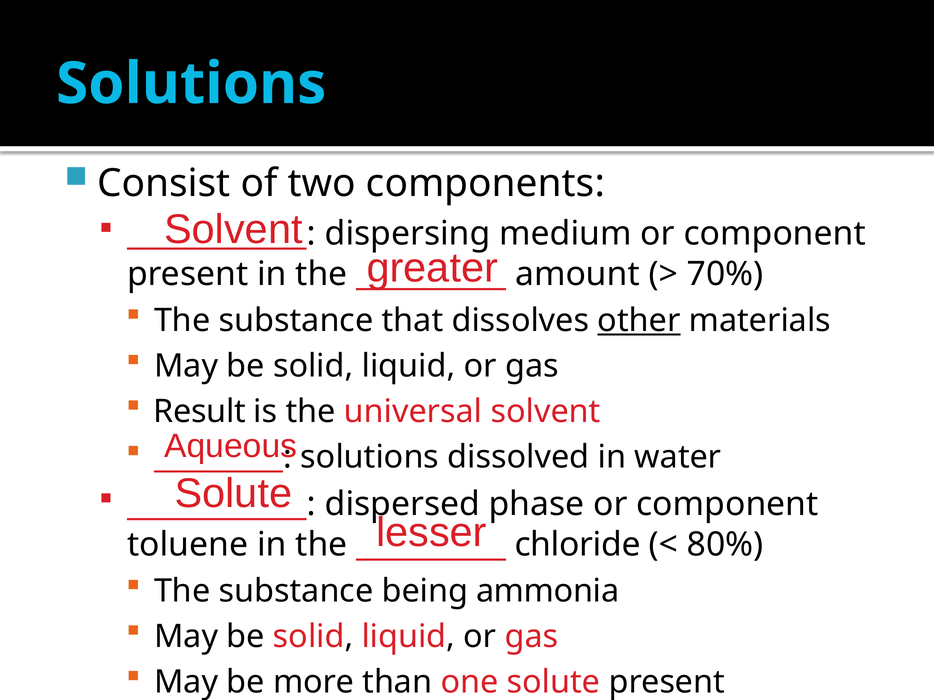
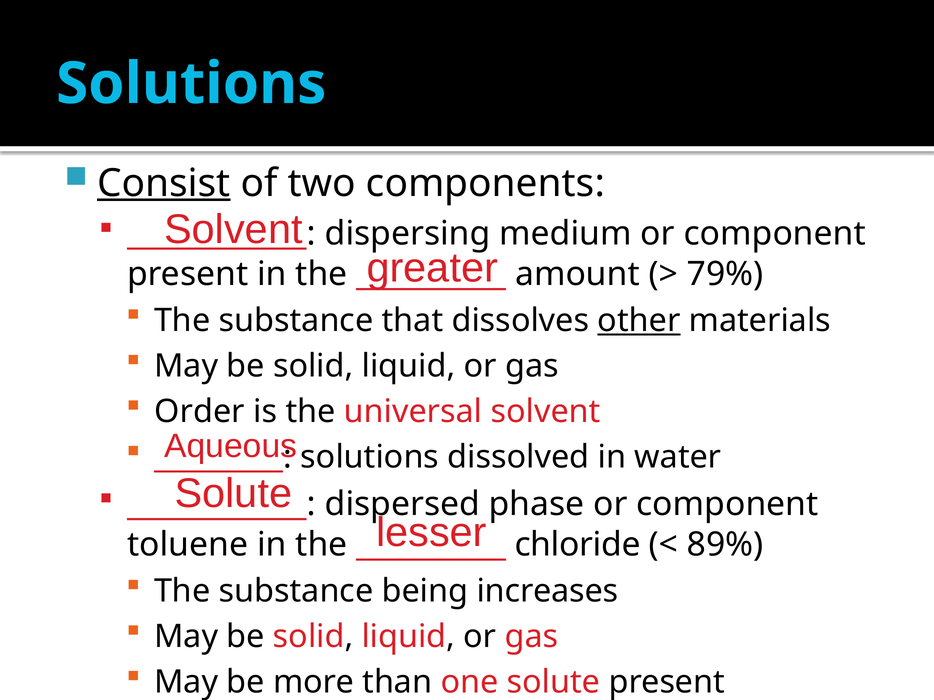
Consist underline: none -> present (164, 183)
70%: 70% -> 79% (725, 274)
Result: Result -> Order (199, 412)
80%: 80% -> 89% (725, 545)
ammonia: ammonia -> increases (548, 591)
